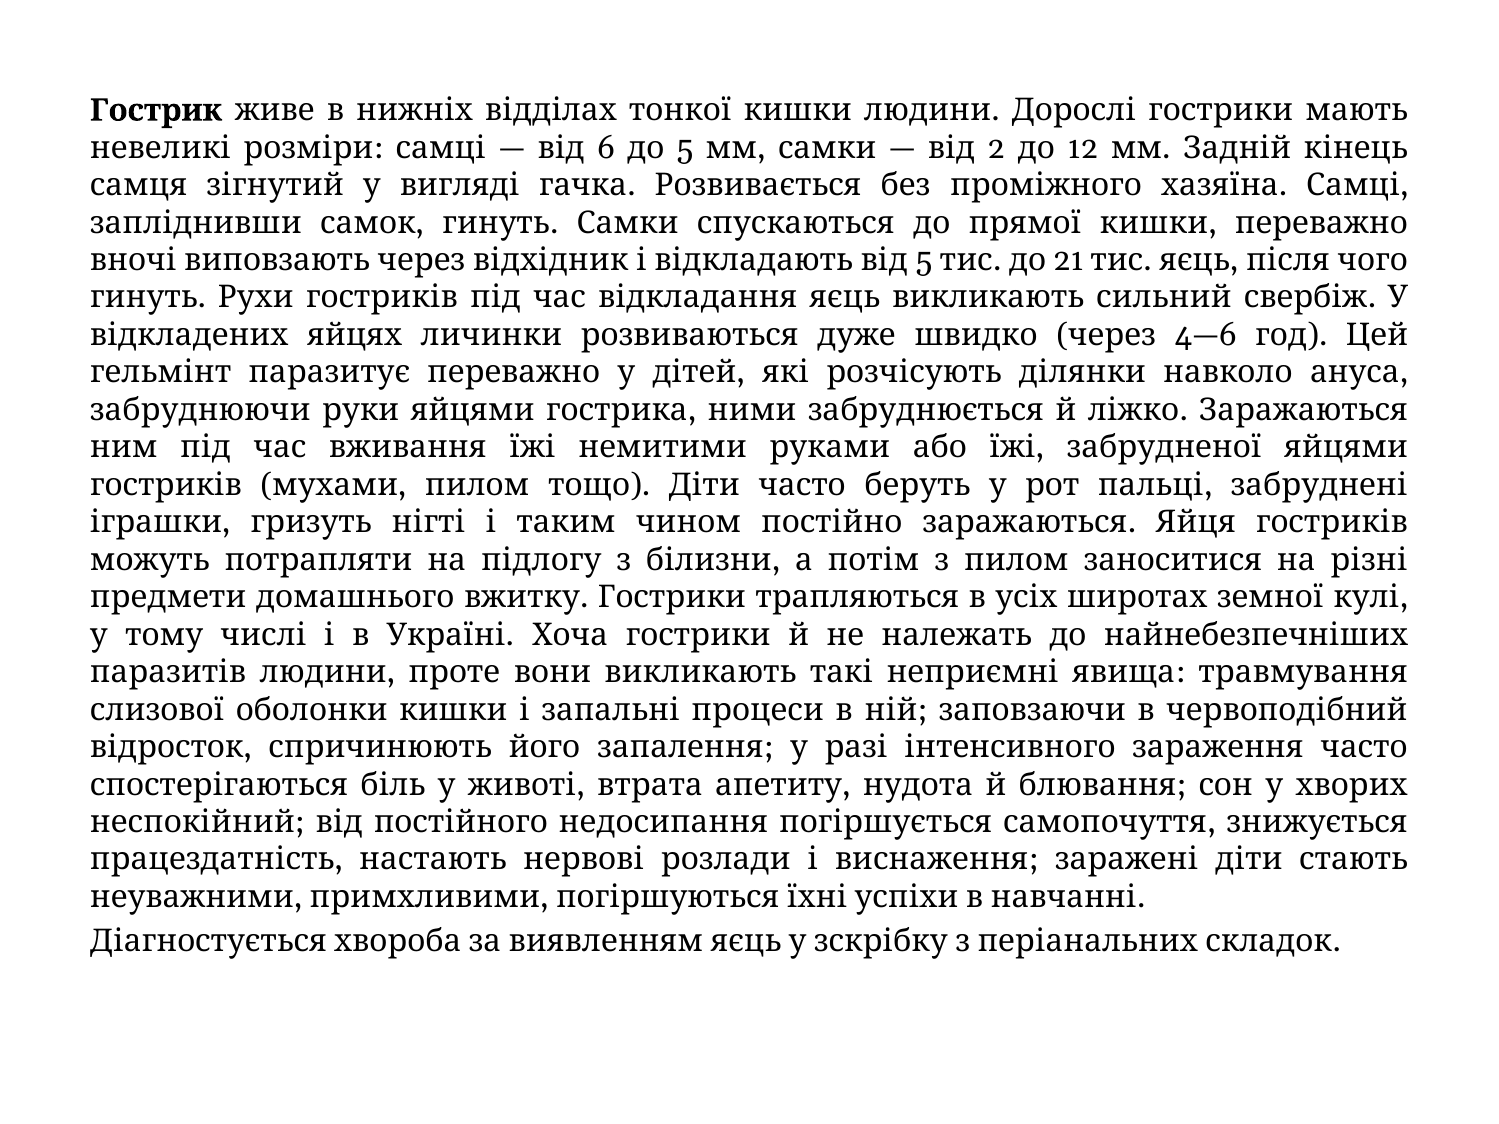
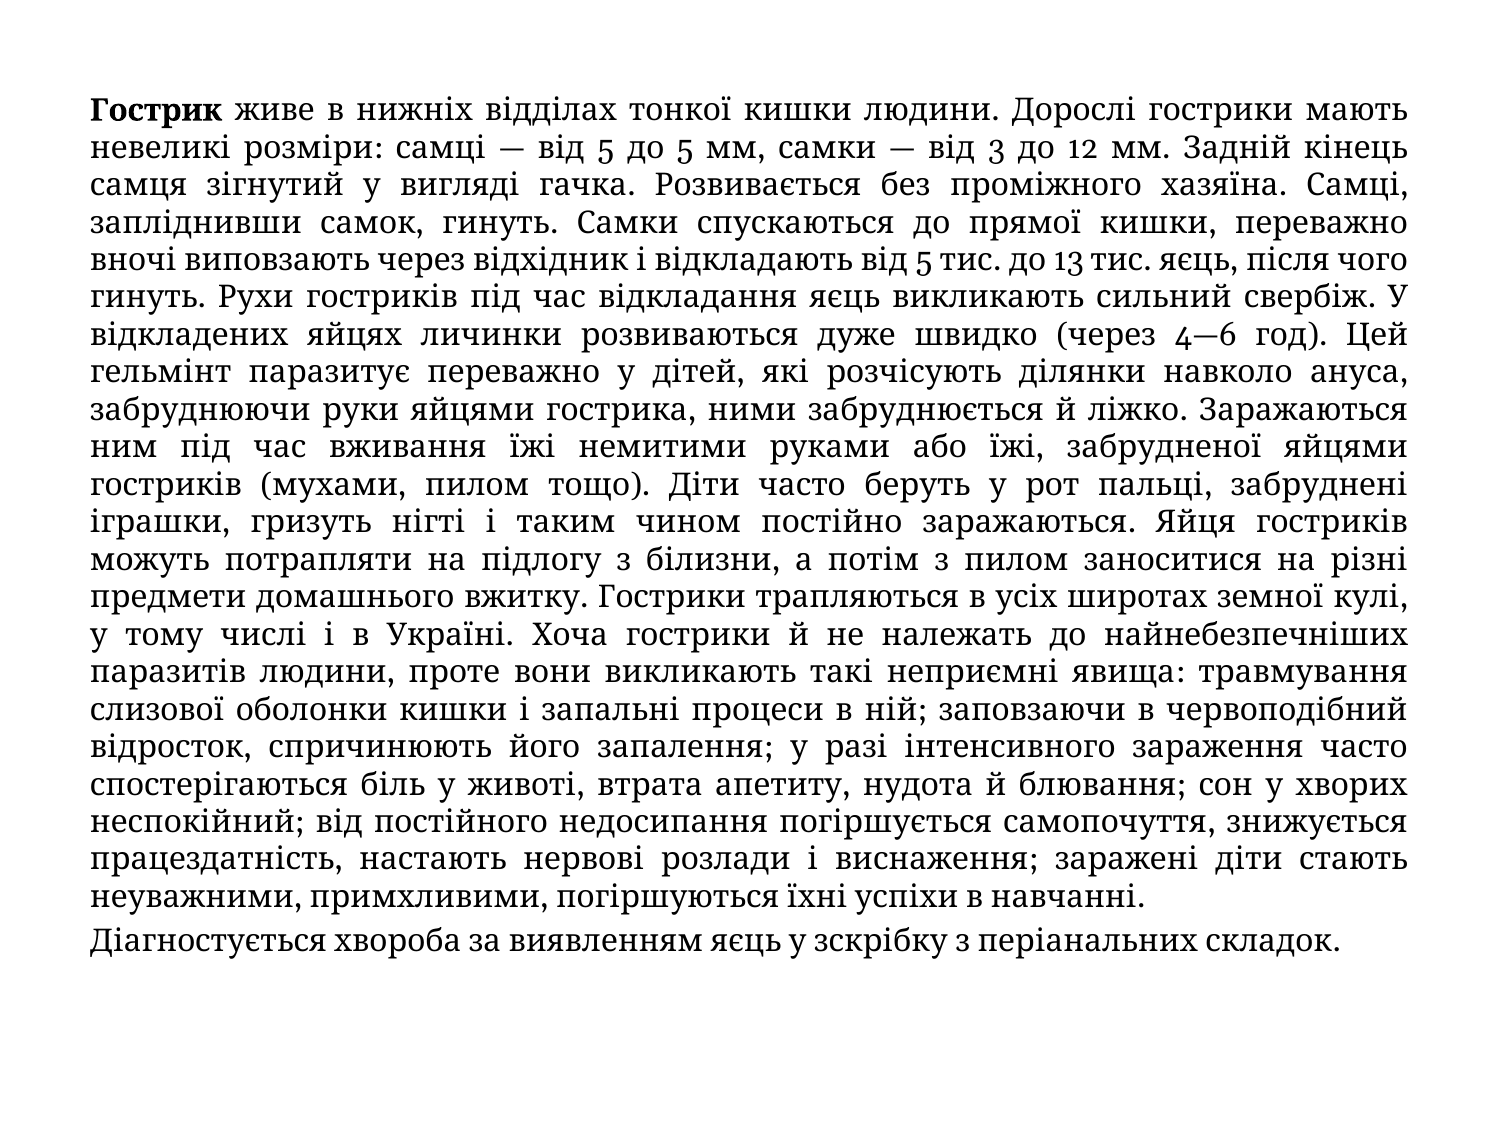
6: 6 -> 5 (606, 148)
2: 2 -> 3 (996, 148)
21: 21 -> 13 (1069, 260)
